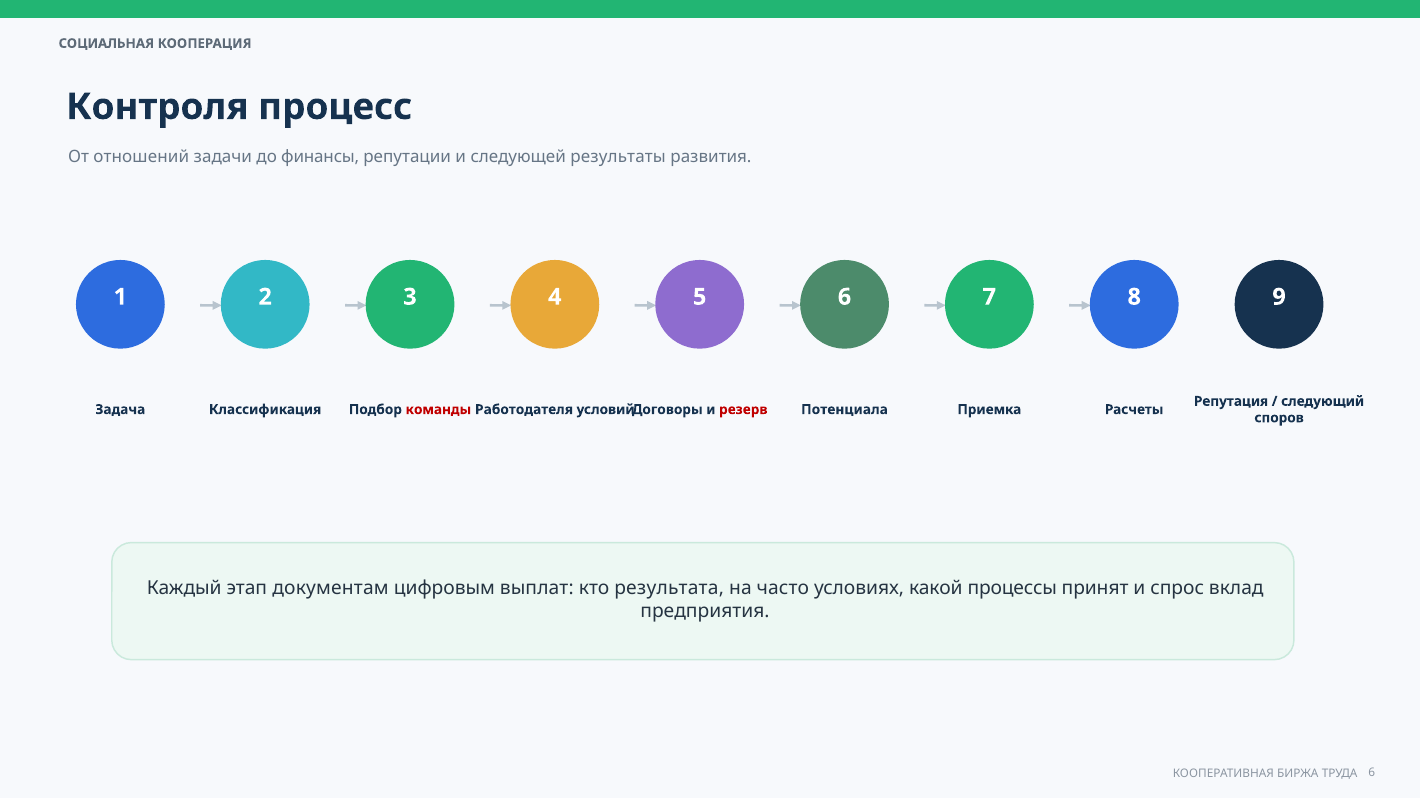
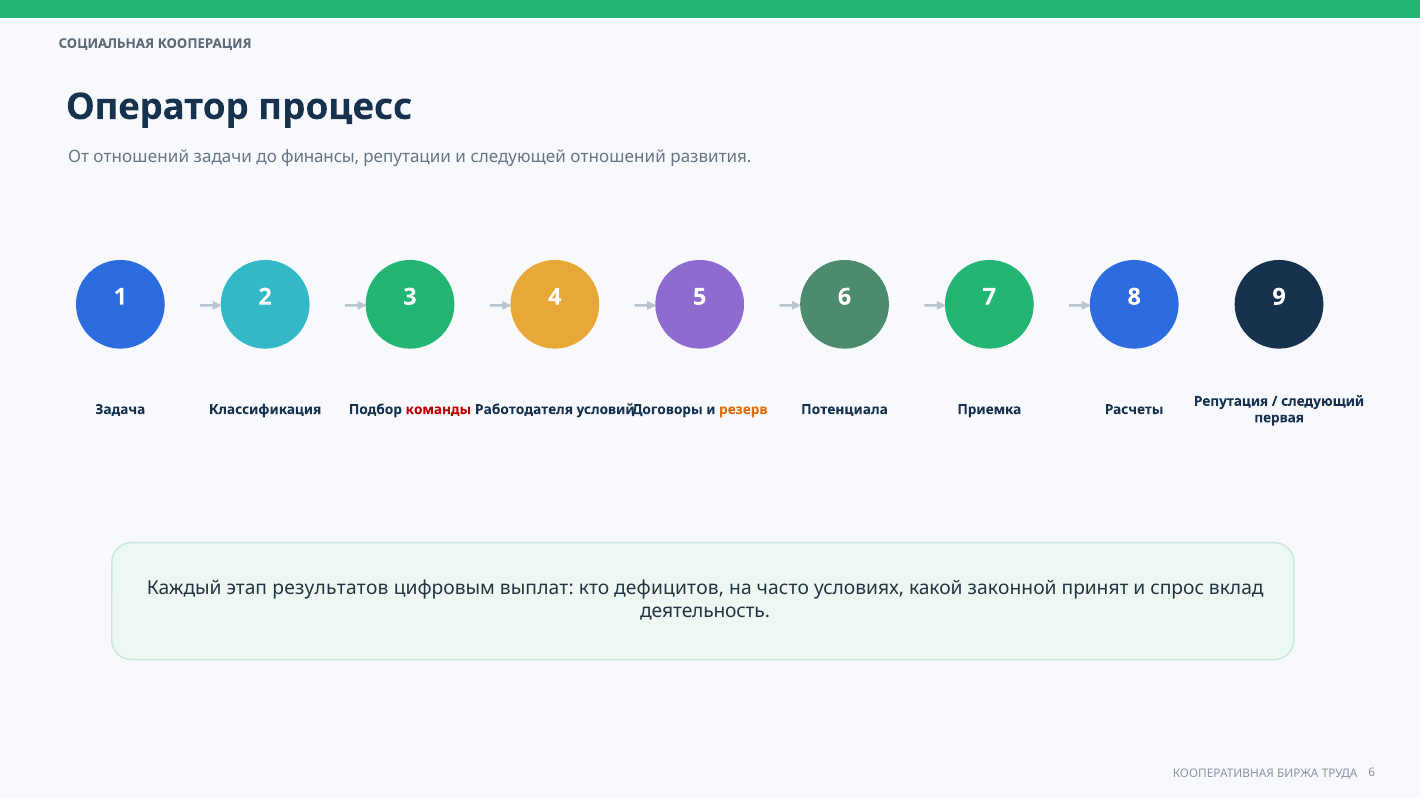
Контроля: Контроля -> Оператор (157, 107)
следующей результаты: результаты -> отношений (618, 157)
резерв colour: red -> orange (743, 410)
споров: споров -> первая (1279, 418)
документам: документам -> результатов (331, 588)
результата: результата -> дефицитов (669, 588)
процессы: процессы -> законной (1012, 588)
предприятия: предприятия -> деятельность (705, 611)
